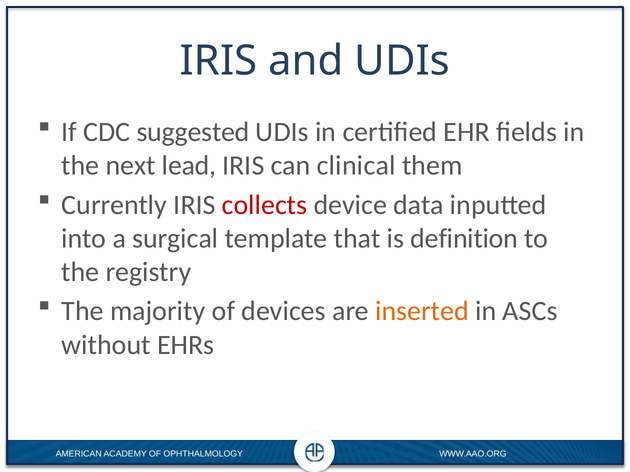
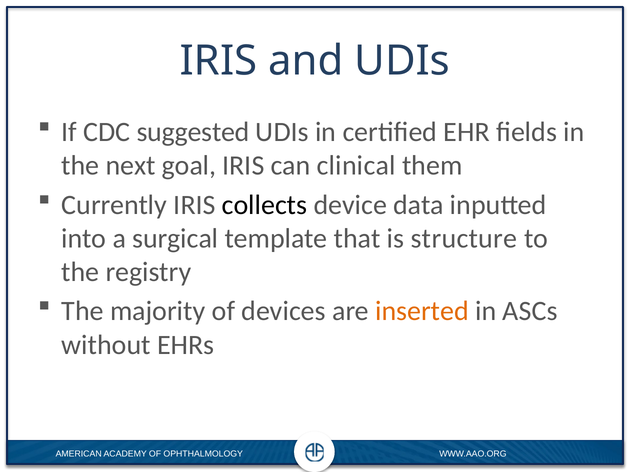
lead: lead -> goal (189, 166)
collects colour: red -> black (265, 205)
definition: definition -> structure (464, 239)
